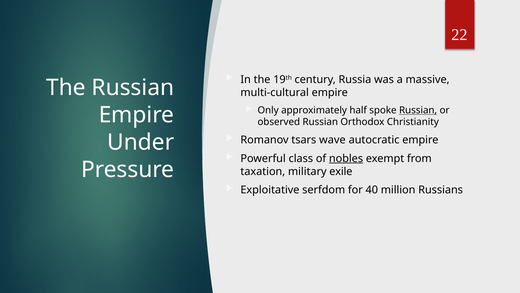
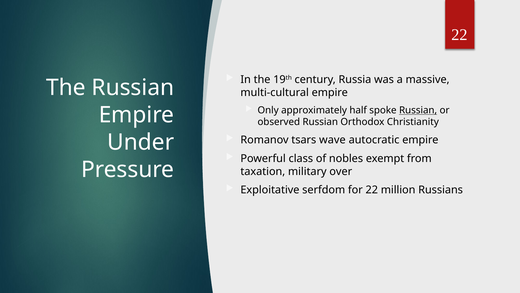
nobles underline: present -> none (346, 158)
exile: exile -> over (341, 171)
for 40: 40 -> 22 (372, 190)
